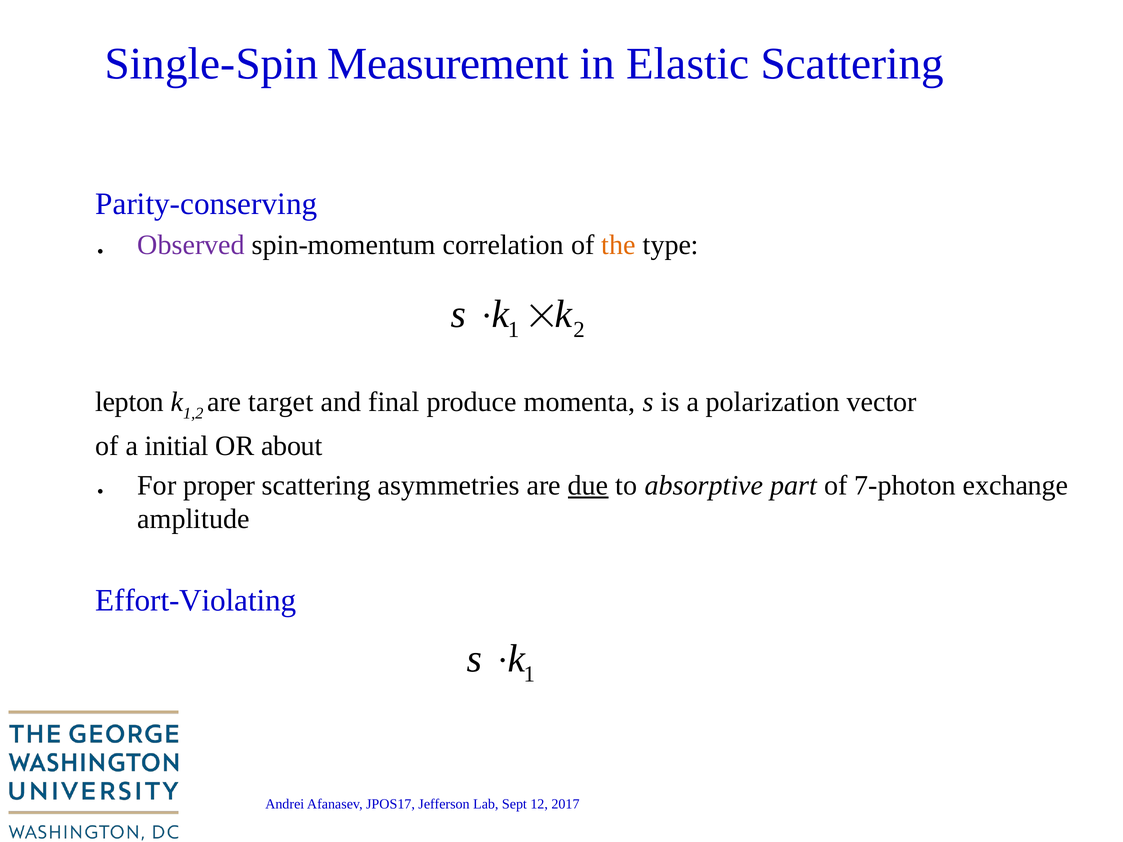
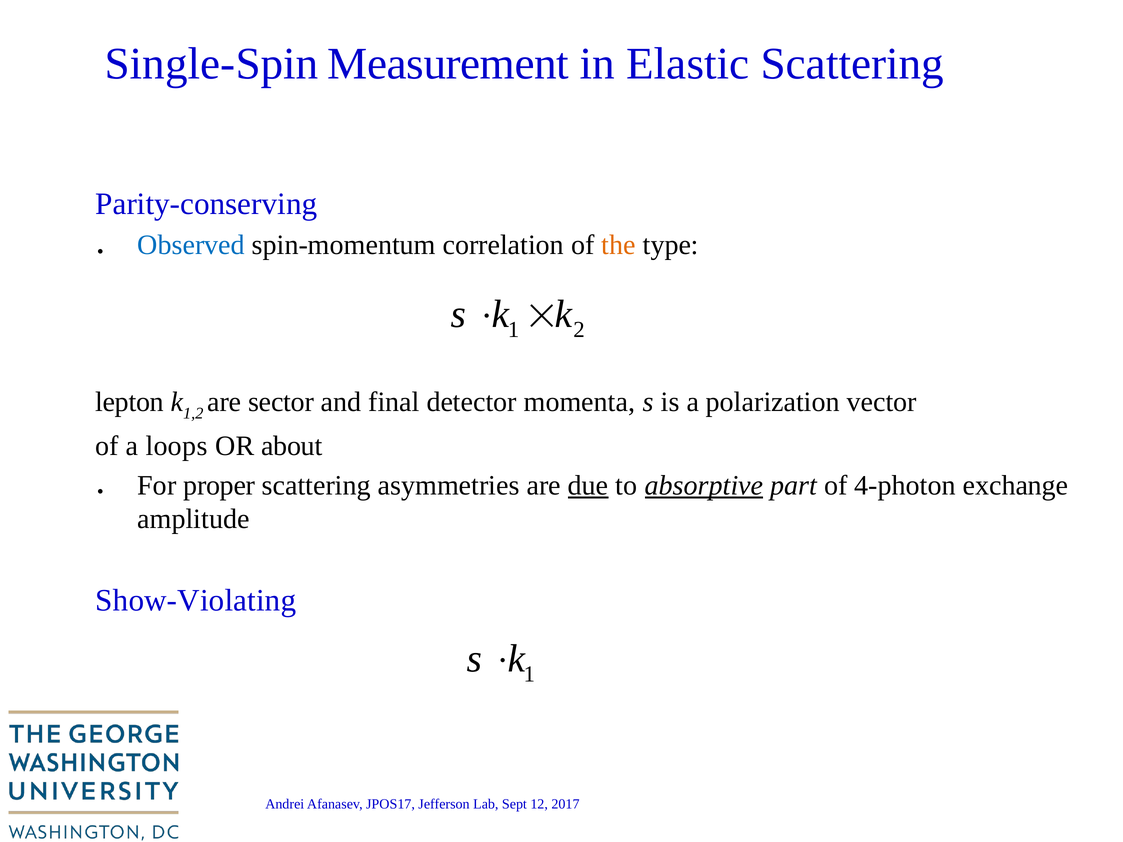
Observed colour: purple -> blue (191, 245)
target: target -> sector (281, 402)
produce: produce -> detector (472, 402)
initial: initial -> loops (177, 446)
absorptive underline: none -> present (704, 486)
7-photon: 7-photon -> 4-photon (905, 486)
Effort-Violating: Effort-Violating -> Show-Violating (196, 601)
